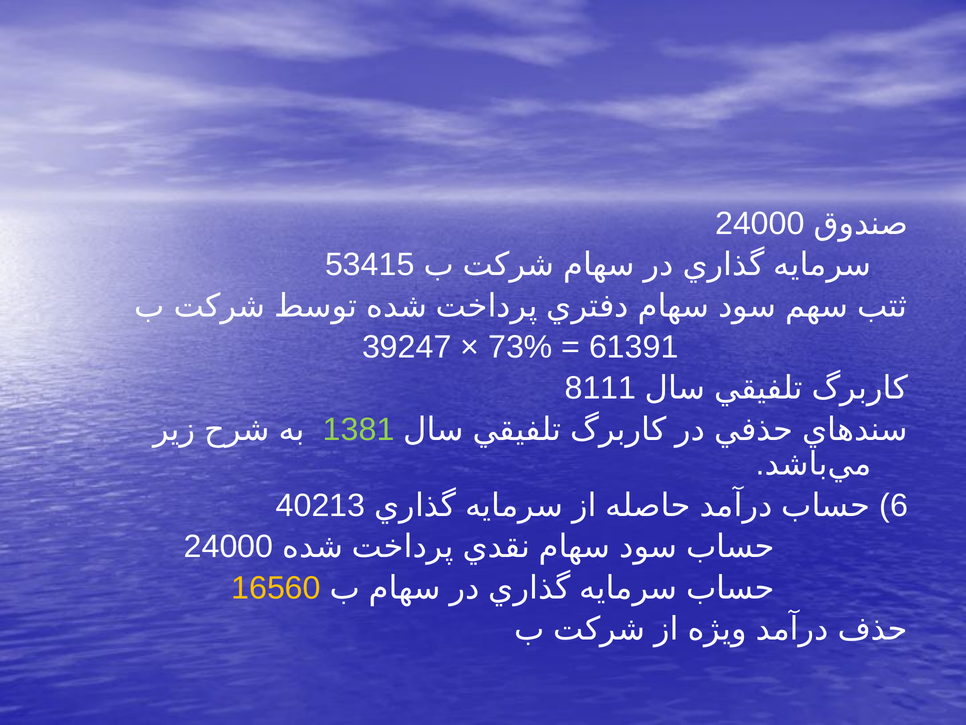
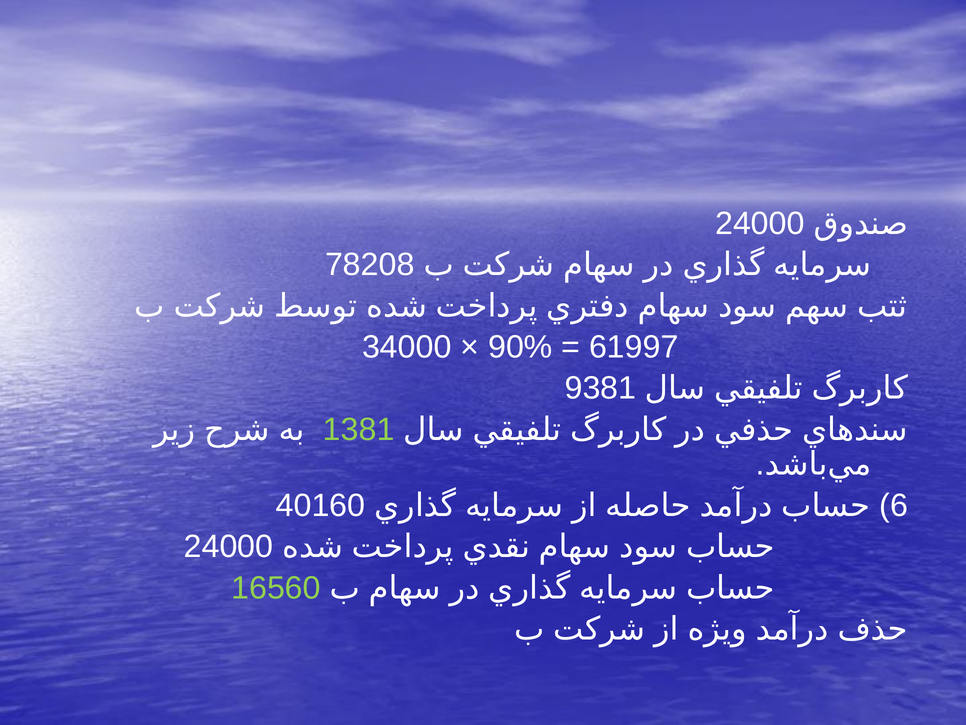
53415: 53415 -> 78208 (370, 264)
39247: 39247 -> 34000 (407, 347)
73%: 73% -> 90% (520, 347)
61391: 61391 -> 61997 (634, 347)
8111: 8111 -> 9381 (600, 388)
40213: 40213 -> 40160 (320, 505)
16560 colour: yellow -> light green (276, 588)
